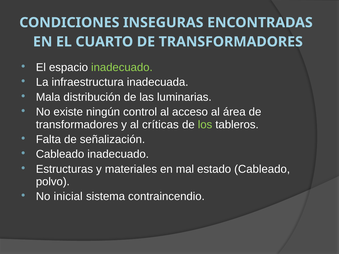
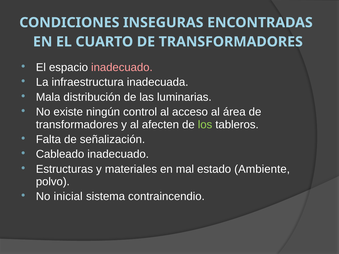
inadecuado colour: light green -> pink (122, 67)
críticas: críticas -> afecten (160, 125)
estado Cableado: Cableado -> Ambiente (262, 169)
